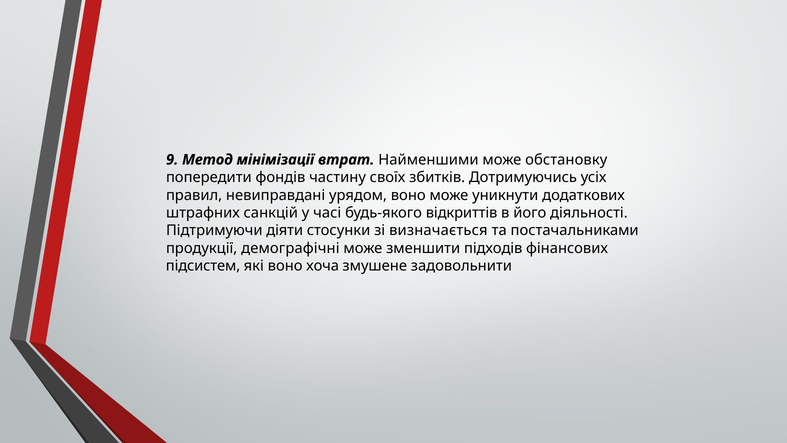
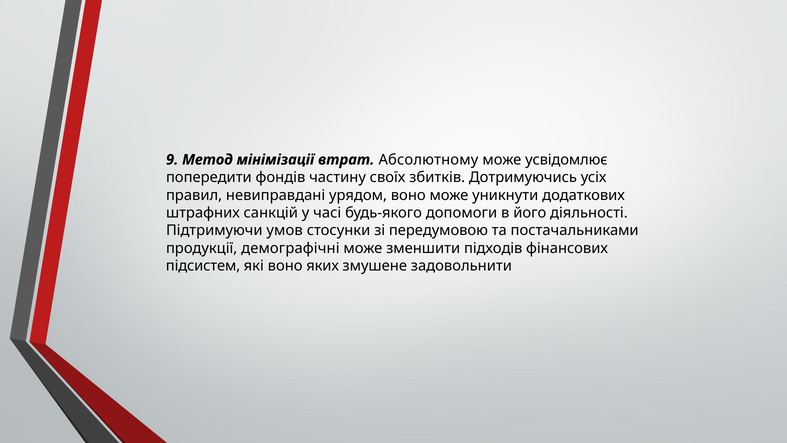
Найменшими: Найменшими -> Абсолютному (428, 160)
обстановку: обстановку -> усвідомлює (566, 160)
відкриттів: відкриттів -> допомоги (462, 213)
діяти: діяти -> умов (285, 230)
визначається: визначається -> передумовою (438, 230)
хоча: хоча -> яких (323, 266)
